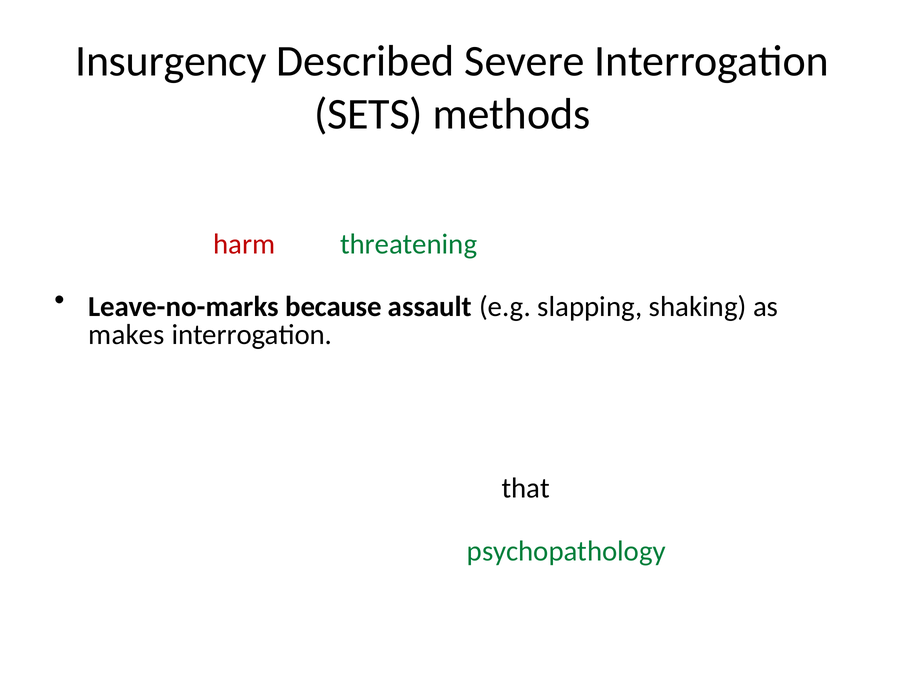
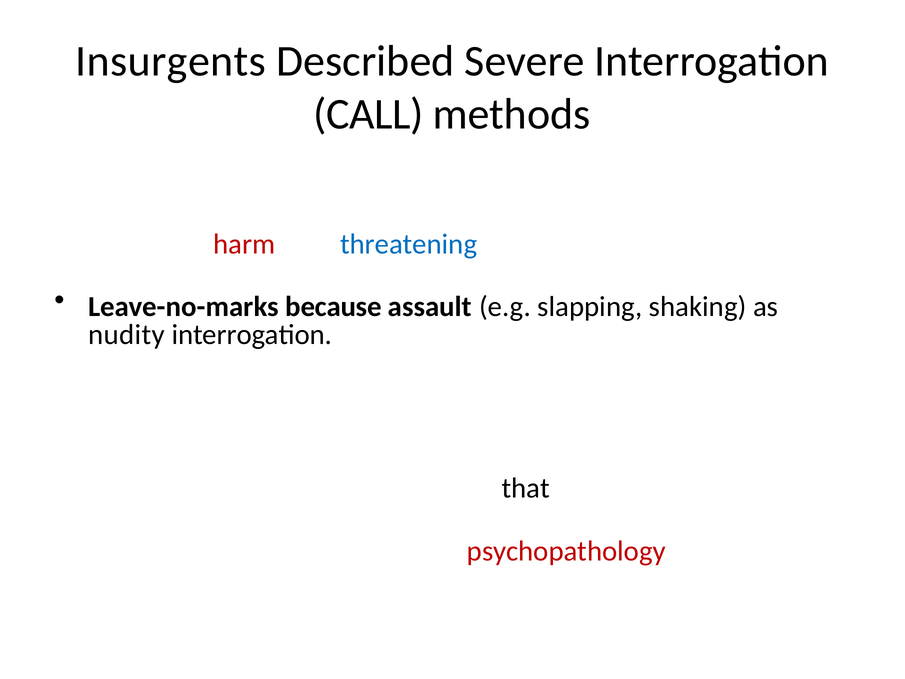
Insurgency: Insurgency -> Insurgents (171, 61)
SETS: SETS -> CALL (369, 114)
threatening colour: green -> blue (409, 244)
knows: knows -> deeply (431, 272)
makes: makes -> nudity (126, 335)
psychopathology colour: green -> red (566, 551)
